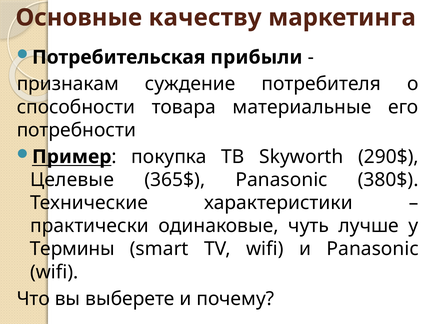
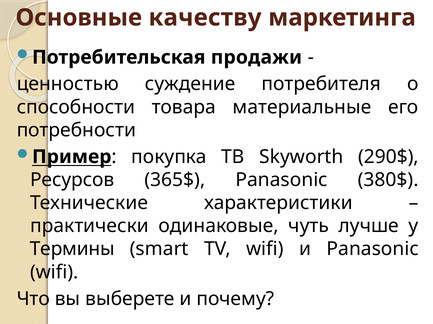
прибыли: прибыли -> продажи (256, 57)
признакам: признакам -> ценностью (68, 84)
Целевые: Целевые -> Ресурсов (72, 180)
